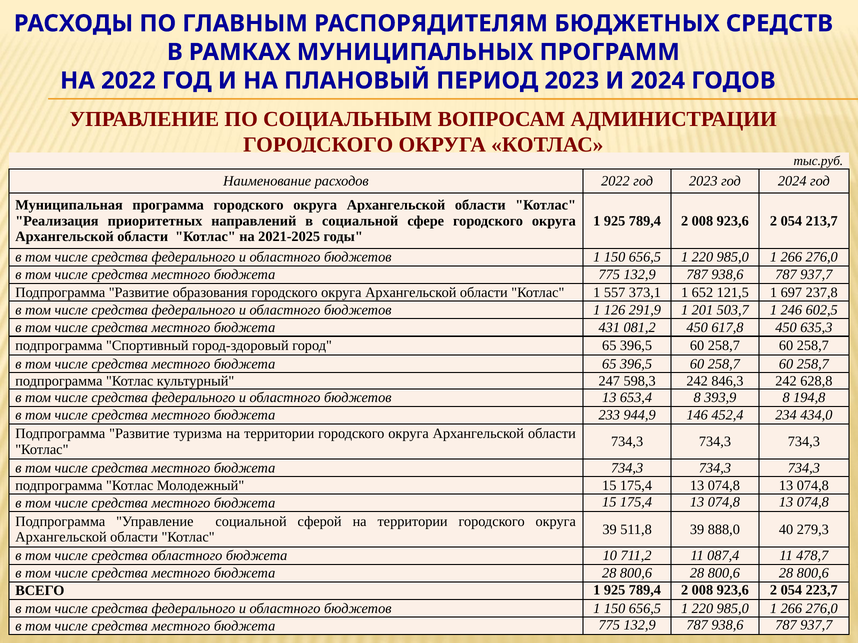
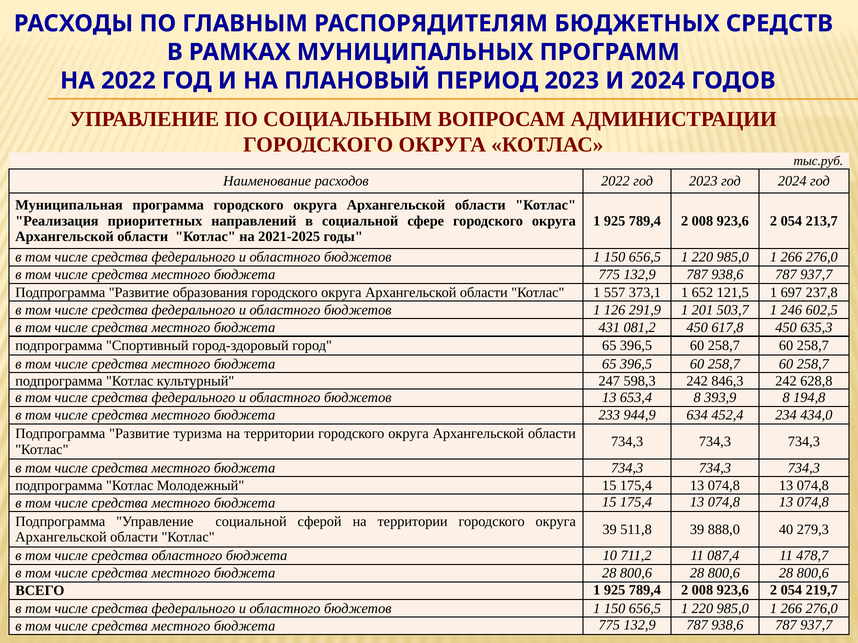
146: 146 -> 634 (697, 416)
223,7: 223,7 -> 219,7 (822, 590)
